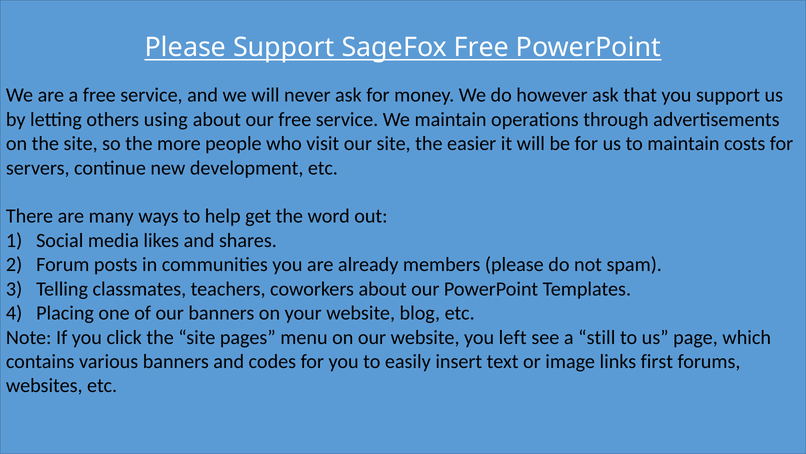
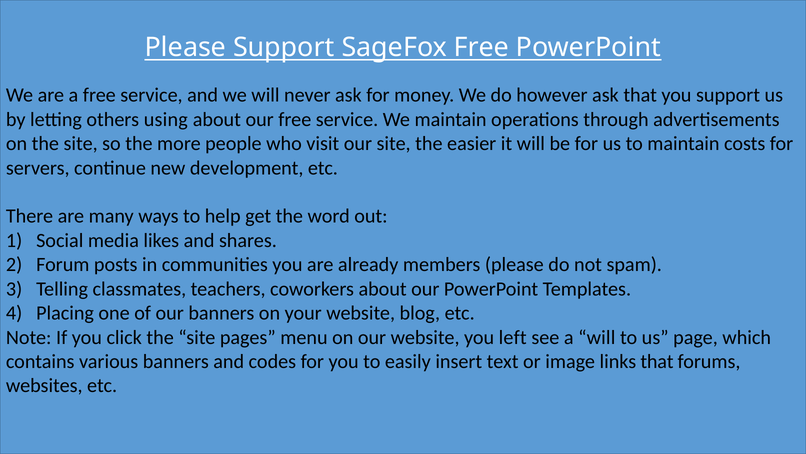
a still: still -> will (597, 337)
links first: first -> that (657, 361)
